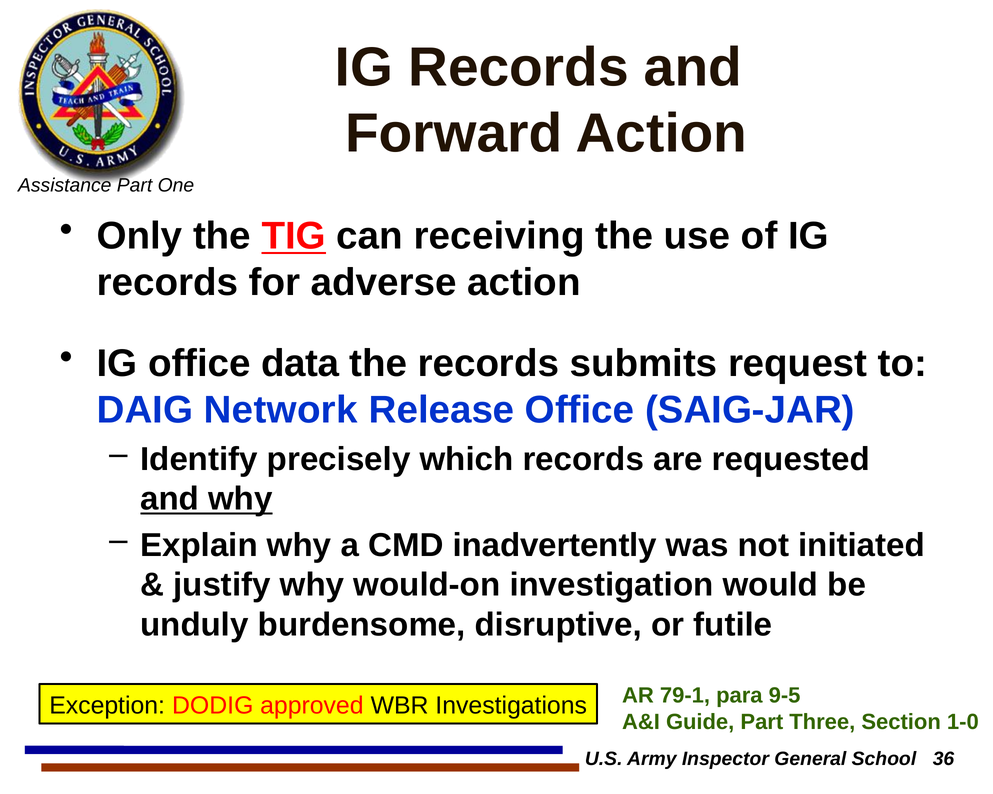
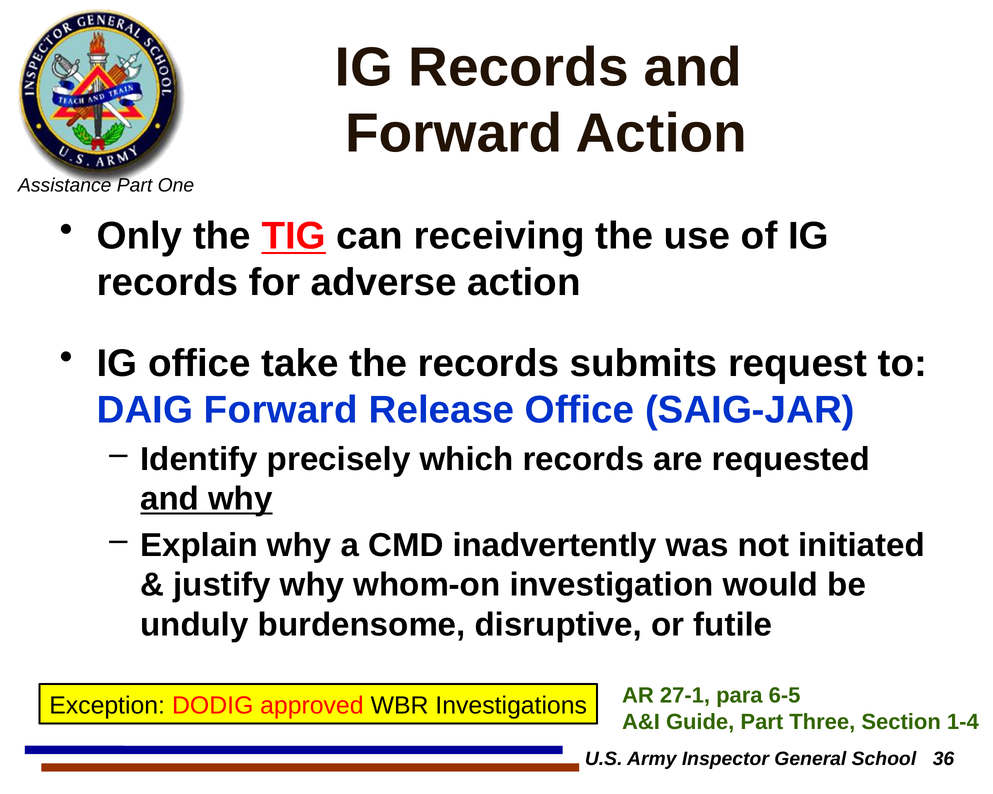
data: data -> take (300, 364)
DAIG Network: Network -> Forward (281, 410)
would-on: would-on -> whom-on (427, 585)
79-1: 79-1 -> 27-1 (685, 696)
9-5: 9-5 -> 6-5 (785, 696)
1-0: 1-0 -> 1-4 (963, 722)
